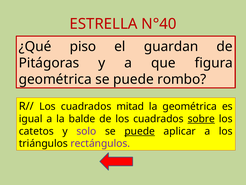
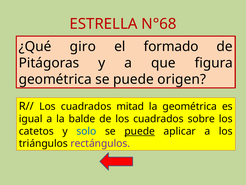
N°40: N°40 -> N°68 (159, 24)
piso: piso -> giro (83, 46)
guardan: guardan -> formado (171, 46)
rombo: rombo -> origen (182, 79)
sobre underline: present -> none (201, 119)
solo colour: purple -> blue (86, 131)
